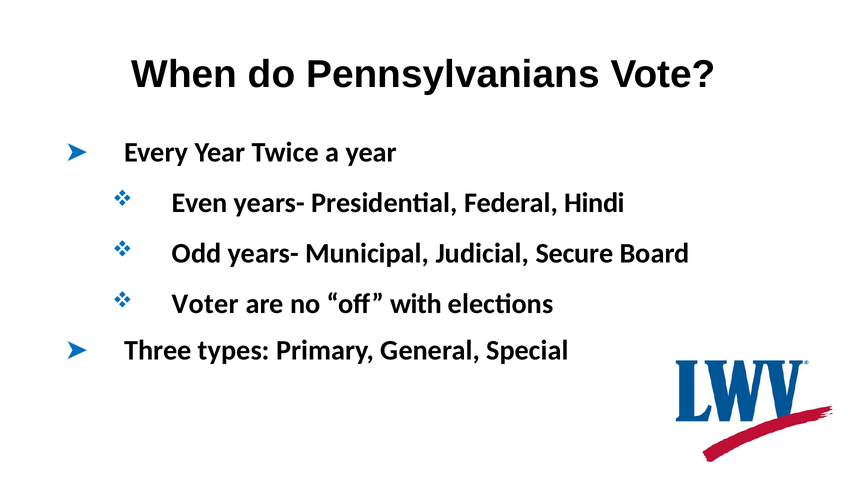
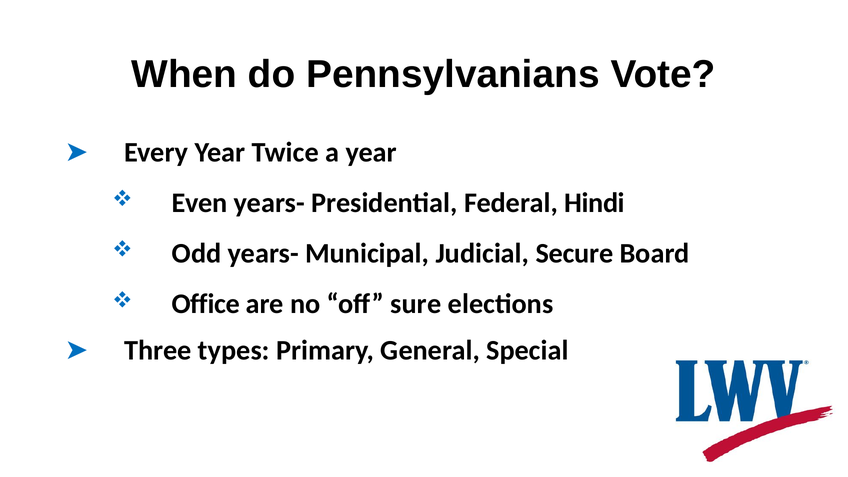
Voter: Voter -> Office (206, 304)
with: with -> sure (416, 304)
